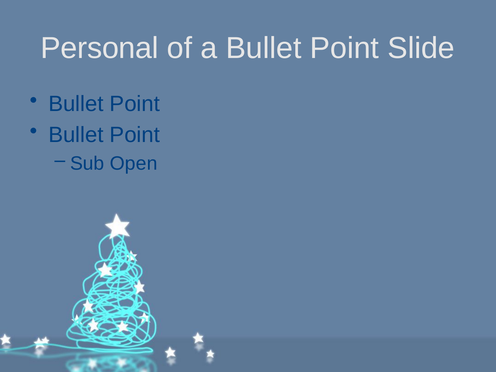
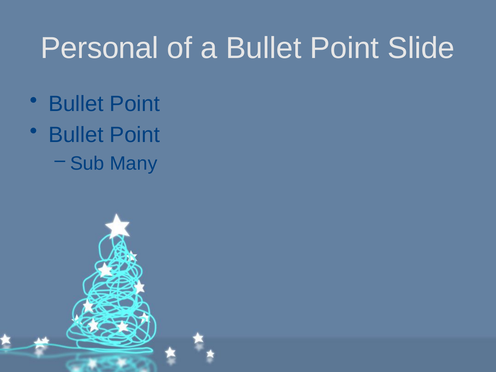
Open: Open -> Many (134, 163)
